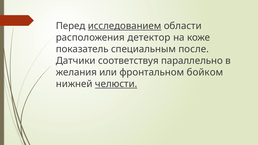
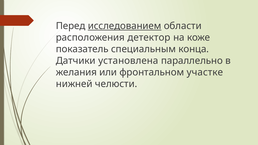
после: после -> конца (194, 49)
соответствуя: соответствуя -> установлена (128, 61)
бойком: бойком -> участке (205, 72)
челюсти underline: present -> none (116, 84)
